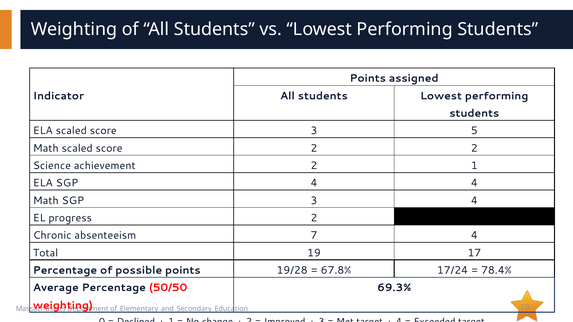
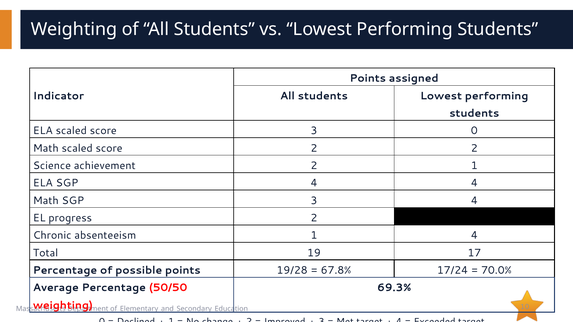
3 5: 5 -> 0 (474, 131)
absenteeism 7: 7 -> 1 (314, 236)
78.4%: 78.4% -> 70.0% (496, 271)
